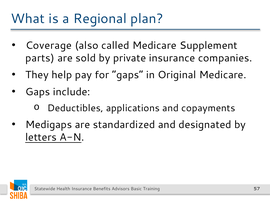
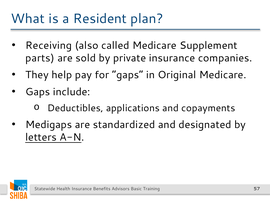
Regional: Regional -> Resident (100, 19)
Coverage: Coverage -> Receiving (49, 46)
